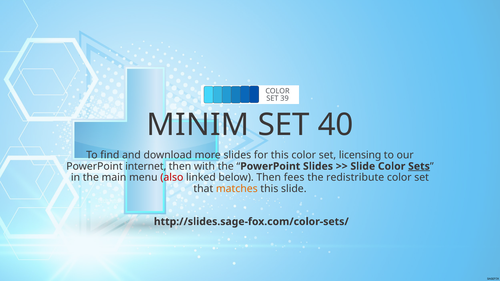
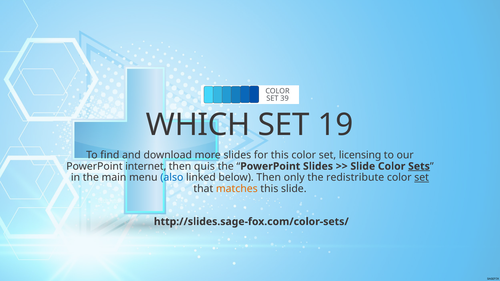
MINIM: MINIM -> WHICH (198, 125)
40: 40 -> 19 (336, 125)
with: with -> quis (204, 166)
also colour: red -> blue (172, 178)
fees: fees -> only (294, 178)
set underline: none -> present (422, 178)
